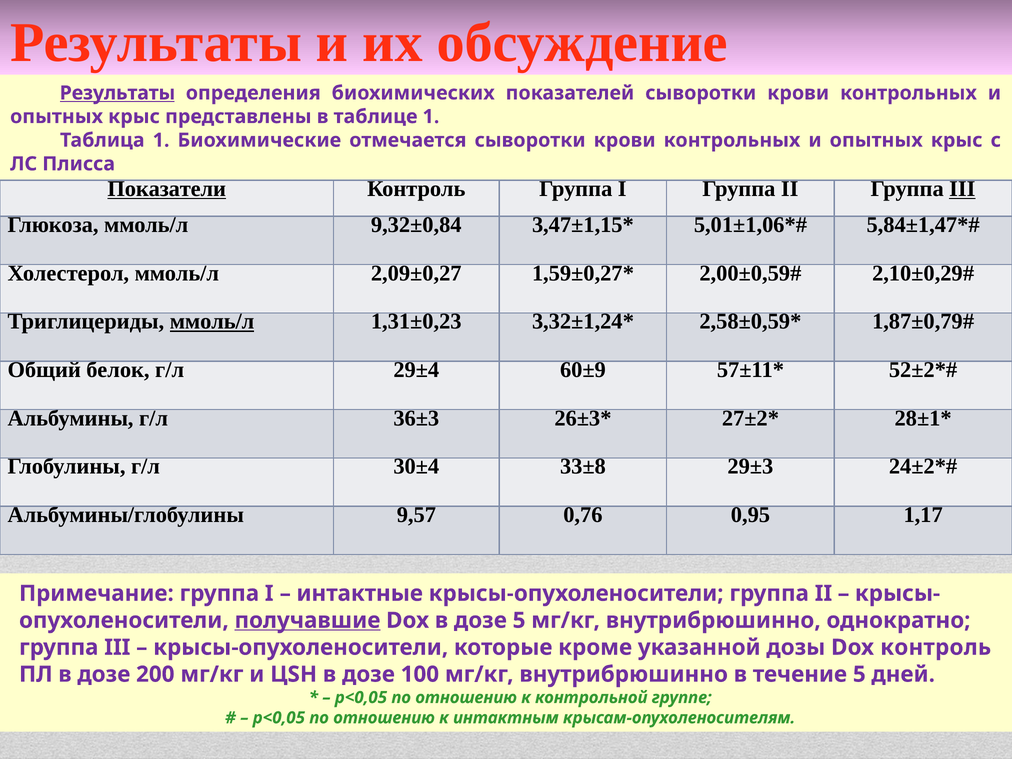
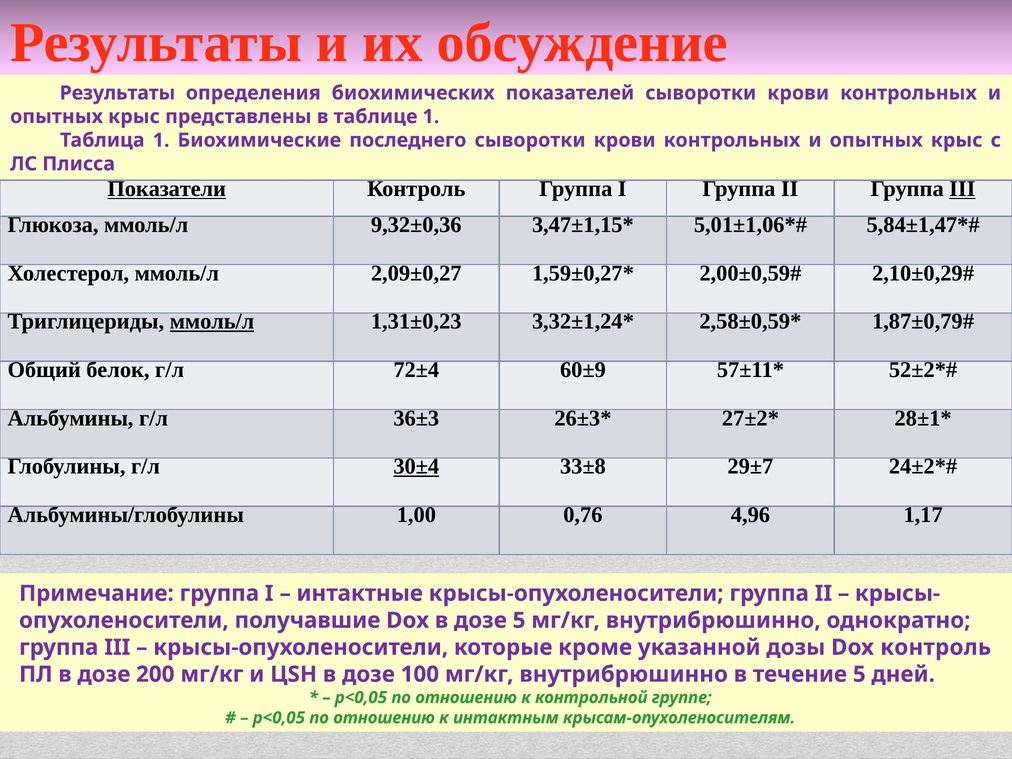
Результаты underline: present -> none (117, 93)
отмечается: отмечается -> последнего (408, 140)
9,32±0,84: 9,32±0,84 -> 9,32±0,36 (416, 225)
29±4: 29±4 -> 72±4 (416, 370)
30±4 underline: none -> present (416, 466)
29±3: 29±3 -> 29±7 (750, 466)
9,57: 9,57 -> 1,00 (416, 515)
0,95: 0,95 -> 4,96 (750, 515)
получавшие underline: present -> none (307, 620)
